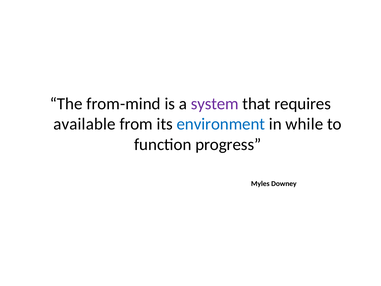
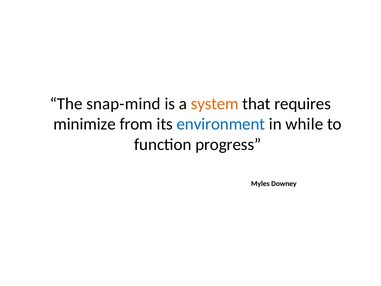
from-mind: from-mind -> snap-mind (123, 104)
system colour: purple -> orange (215, 104)
available: available -> minimize (85, 124)
